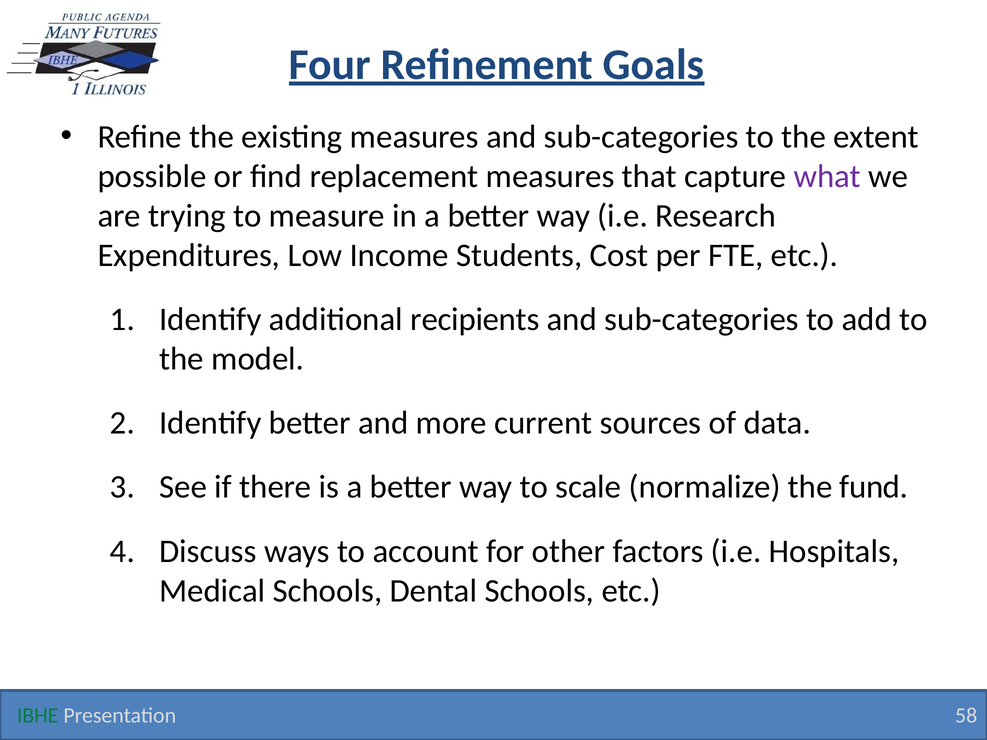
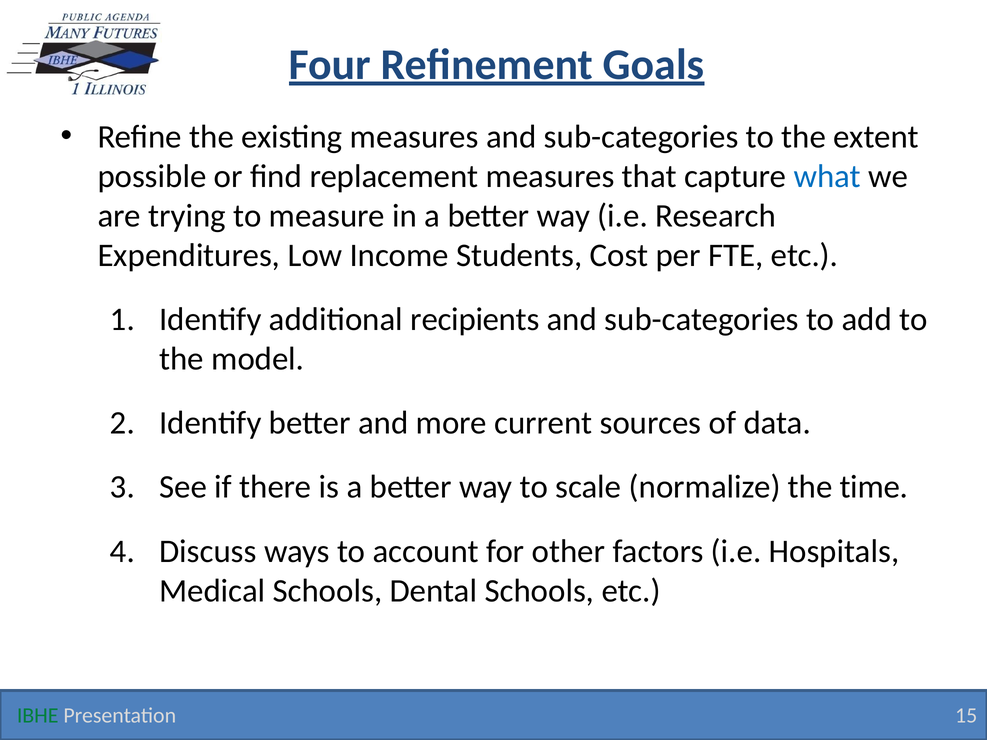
what colour: purple -> blue (827, 176)
fund: fund -> time (874, 487)
58: 58 -> 15 (966, 716)
